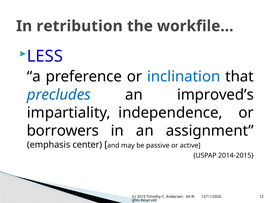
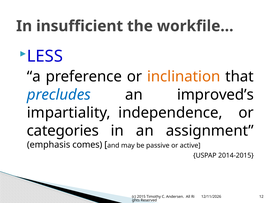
retribution: retribution -> insufficient (80, 26)
inclination colour: blue -> orange (184, 76)
borrowers: borrowers -> categories (63, 130)
center: center -> comes (87, 144)
